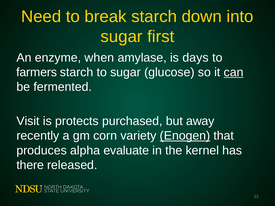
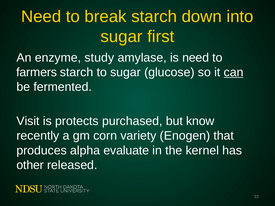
when: when -> study (99, 58)
is days: days -> need (196, 58)
away: away -> know (200, 121)
Enogen underline: present -> none (185, 136)
there: there -> other (30, 165)
